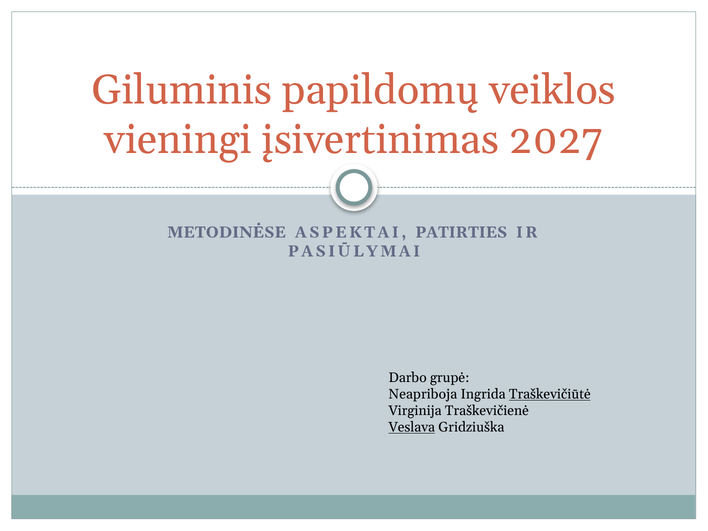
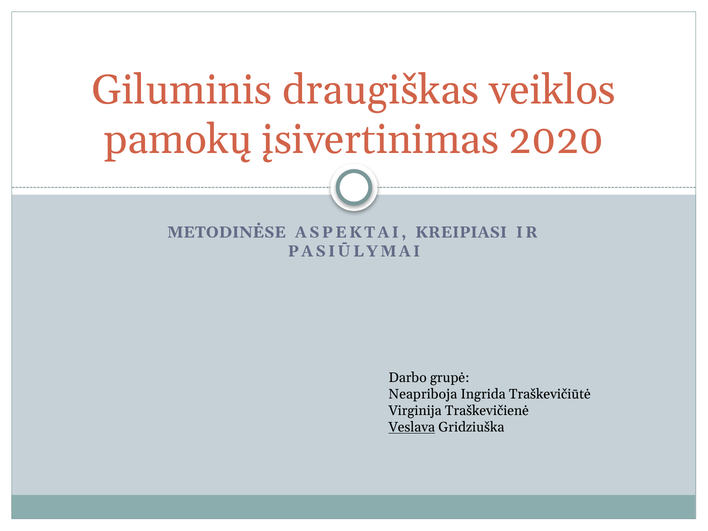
papildomų: papildomų -> draugiškas (381, 90)
vieningi: vieningi -> pamokų (178, 140)
2027: 2027 -> 2020 (556, 140)
PATIRTIES: PATIRTIES -> KREIPIASI (461, 232)
Traškevičiūtė underline: present -> none (550, 394)
